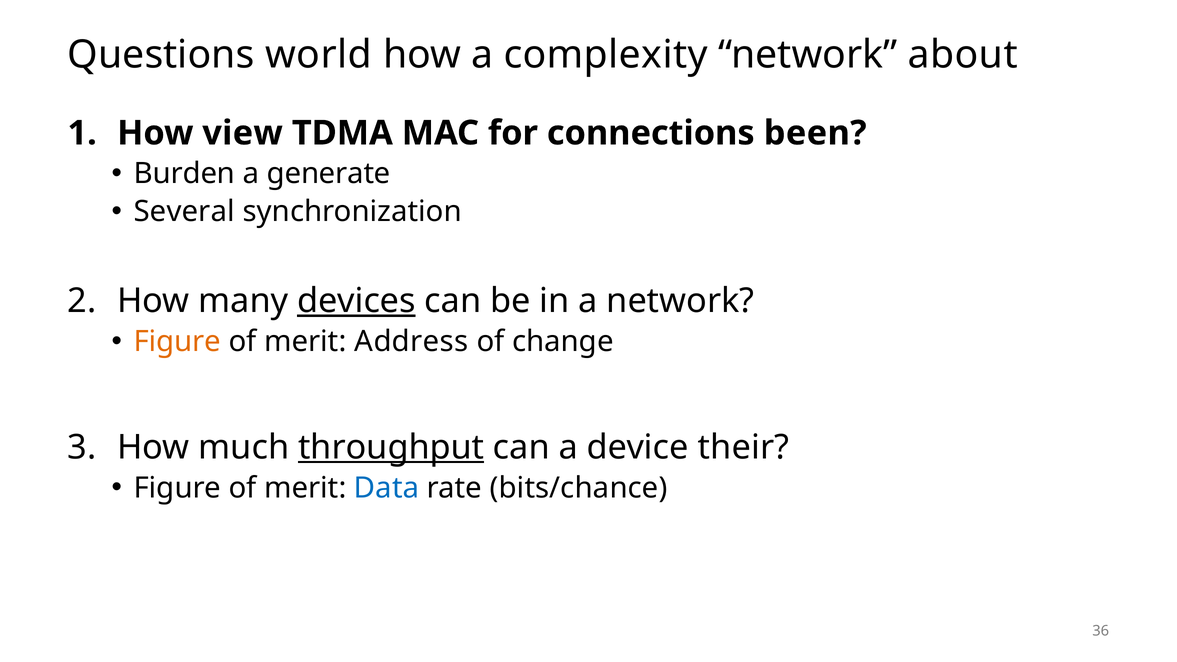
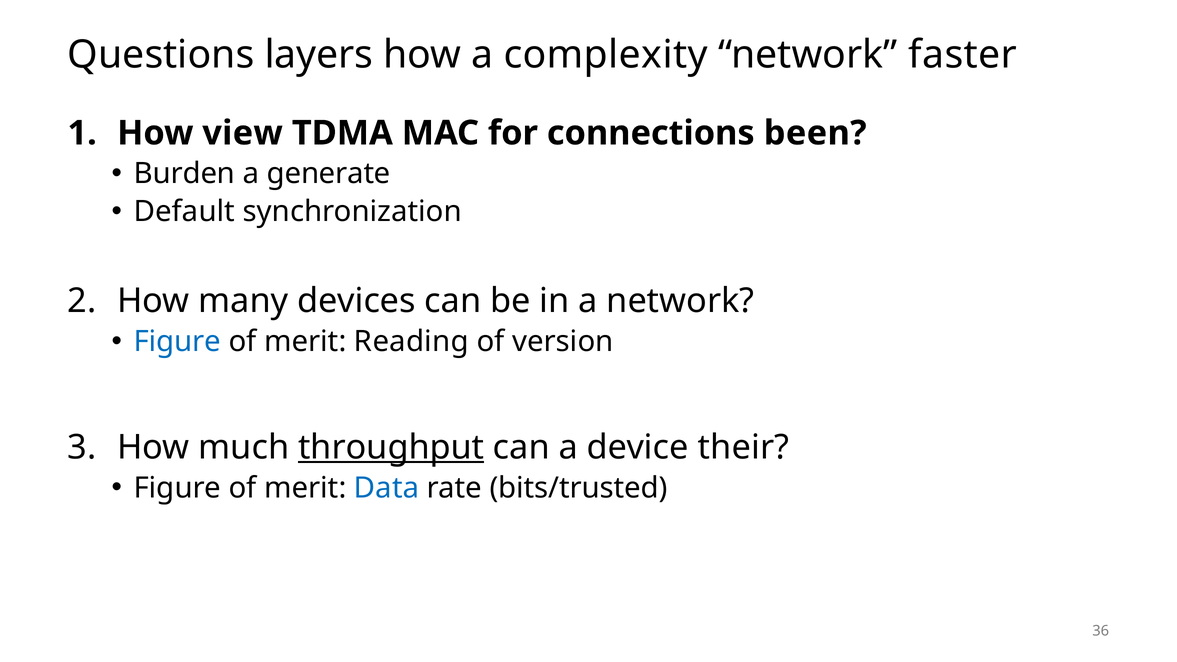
world: world -> layers (319, 55)
about: about -> faster (963, 55)
Several: Several -> Default (184, 212)
devices underline: present -> none (356, 301)
Figure colour: orange -> blue (177, 342)
Address: Address -> Reading (411, 342)
change: change -> version (563, 342)
bits/chance: bits/chance -> bits/trusted (579, 488)
